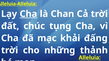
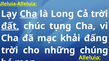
Chan: Chan -> Long (62, 14)
đất underline: none -> present (10, 26)
thảnh: thảnh -> chúng (94, 51)
